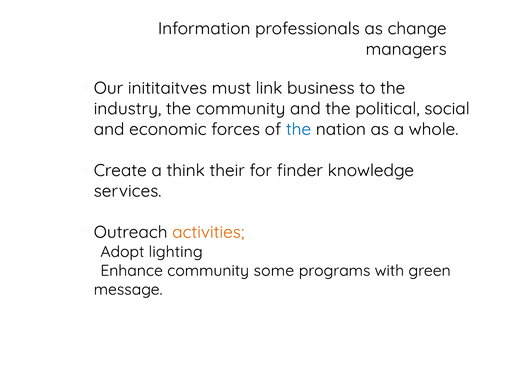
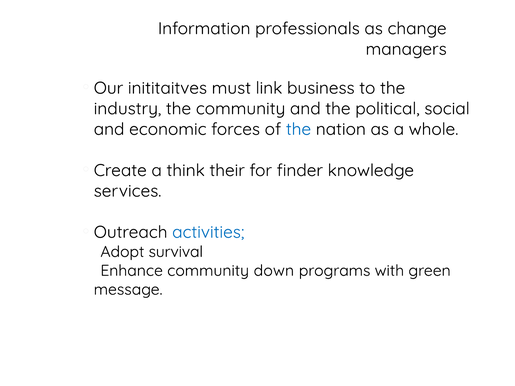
activities colour: orange -> blue (208, 232)
lighting: lighting -> survival (176, 252)
some: some -> down (274, 271)
